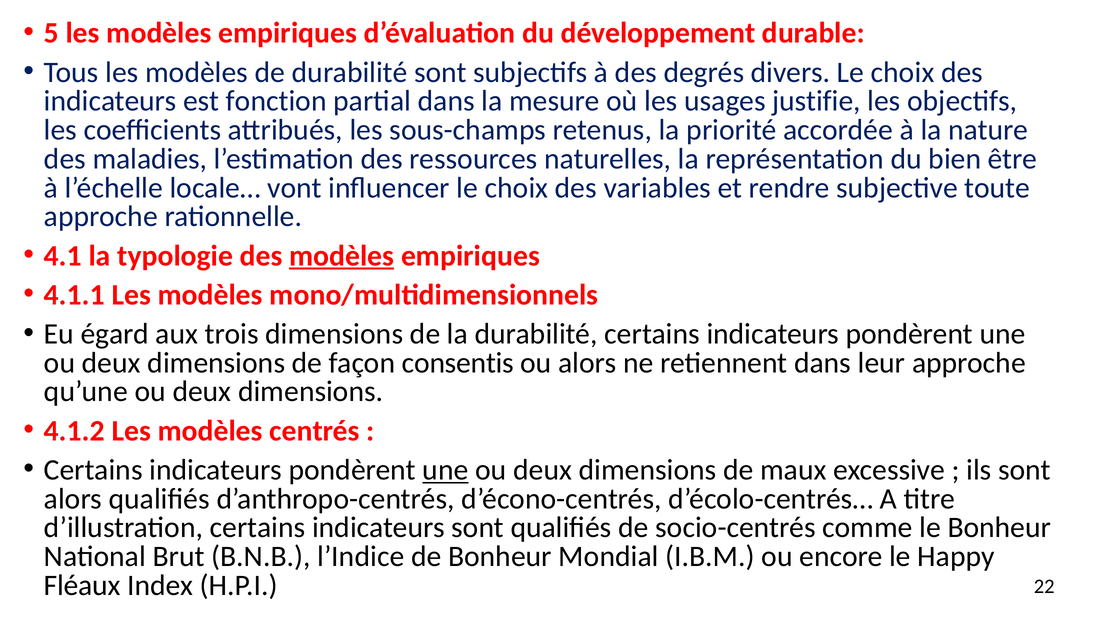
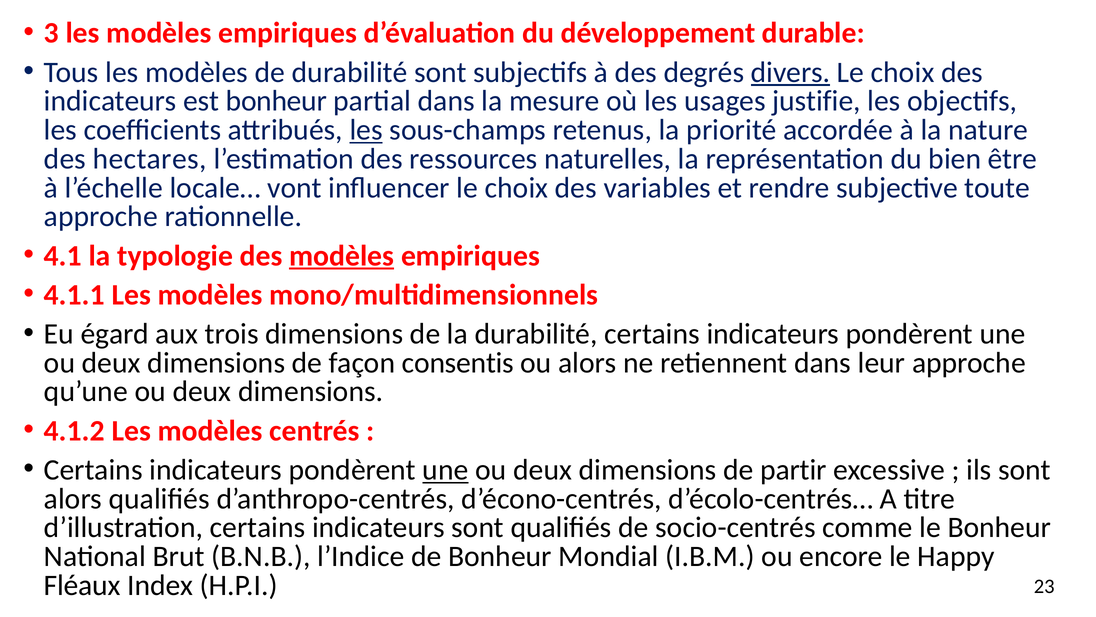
5: 5 -> 3 (51, 33)
divers underline: none -> present (791, 72)
est fonction: fonction -> bonheur (276, 101)
les underline: none -> present (366, 130)
maladies: maladies -> hectares (150, 159)
maux: maux -> partir (793, 470)
22: 22 -> 23 (1044, 586)
